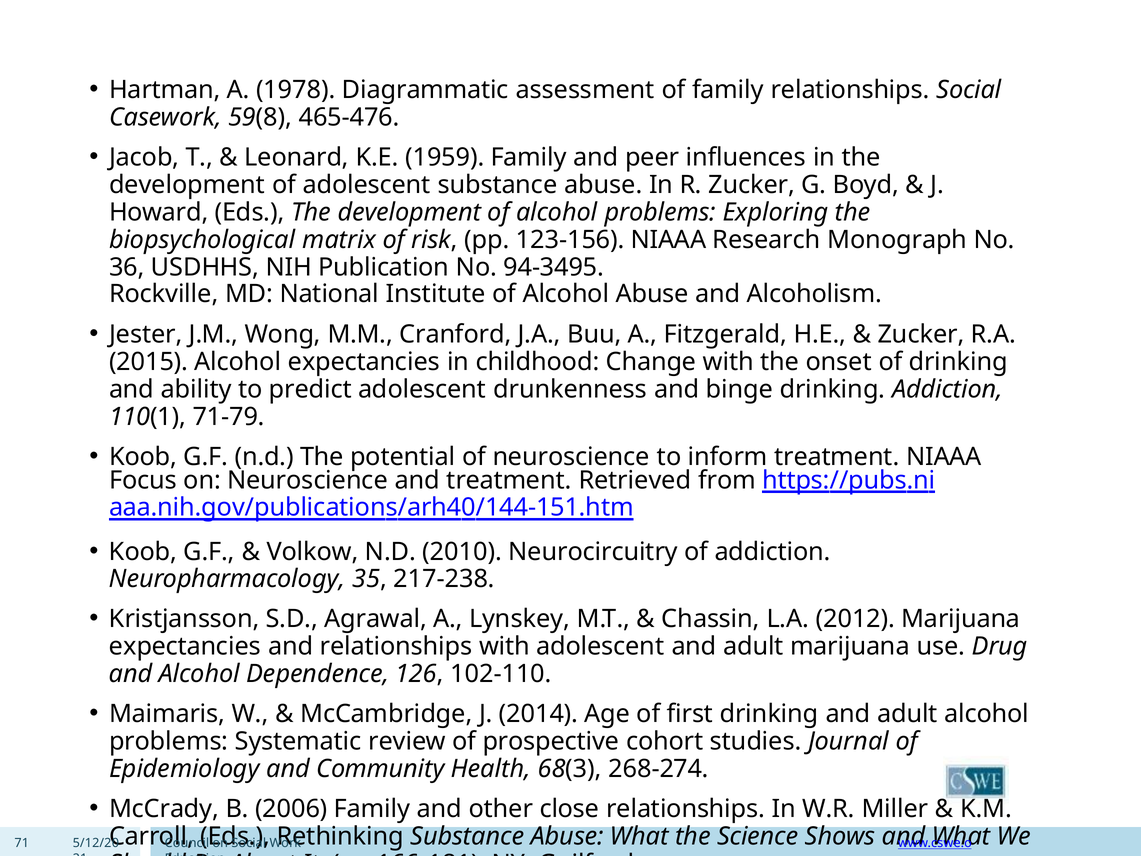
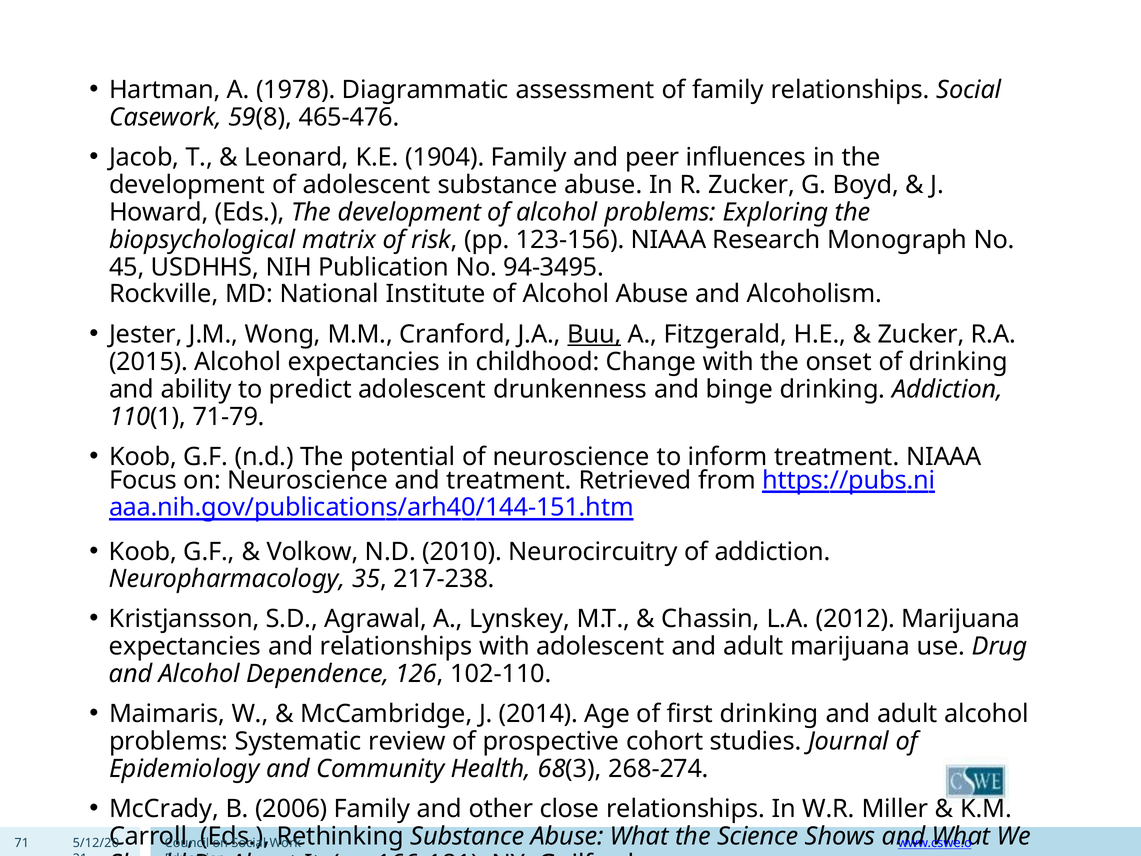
1959: 1959 -> 1904 (445, 157)
36: 36 -> 45 (127, 267)
Buu underline: none -> present (594, 334)
